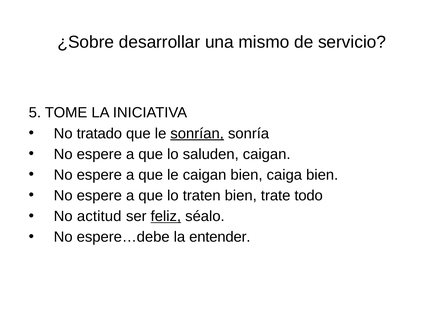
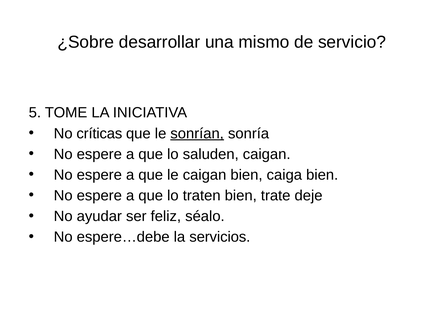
tratado: tratado -> críticas (99, 133)
todo: todo -> deje (309, 196)
actitud: actitud -> ayudar (99, 216)
feliz underline: present -> none (166, 216)
entender: entender -> servicios (220, 237)
